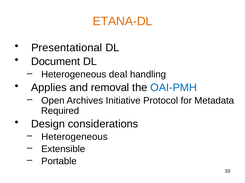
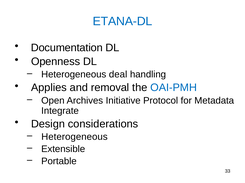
ETANA-DL colour: orange -> blue (123, 21)
Presentational: Presentational -> Documentation (67, 48)
Document: Document -> Openness (56, 62)
Required: Required -> Integrate (60, 111)
